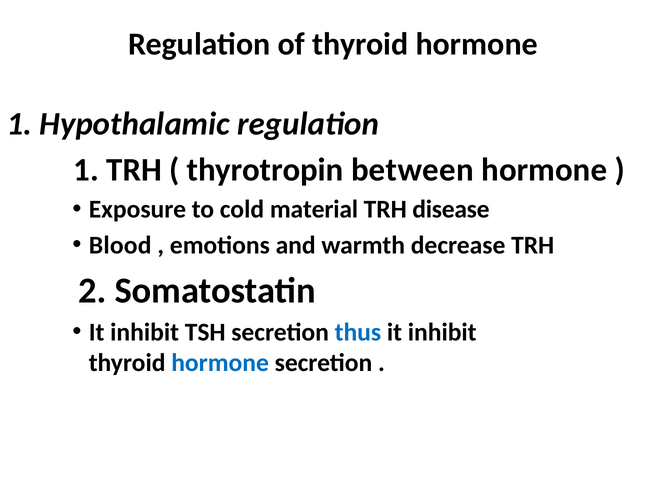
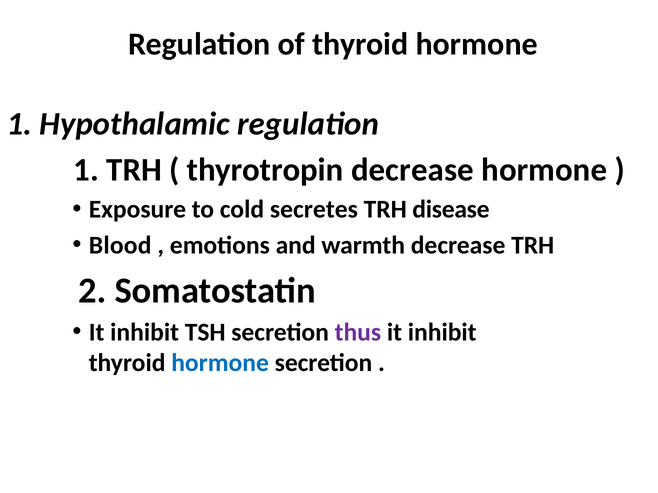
thyrotropin between: between -> decrease (412, 170)
material: material -> secretes (314, 210)
thus colour: blue -> purple (358, 332)
